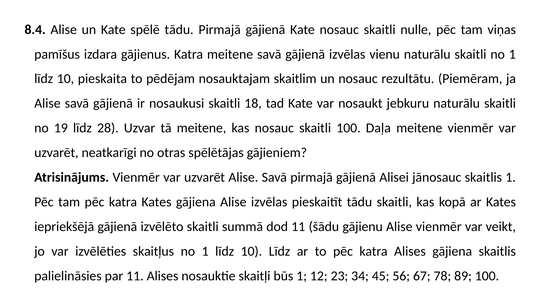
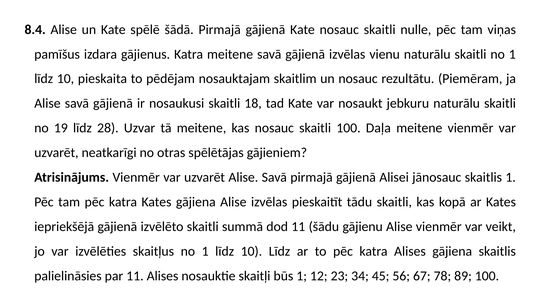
spēlē tādu: tādu -> šādā (179, 30)
